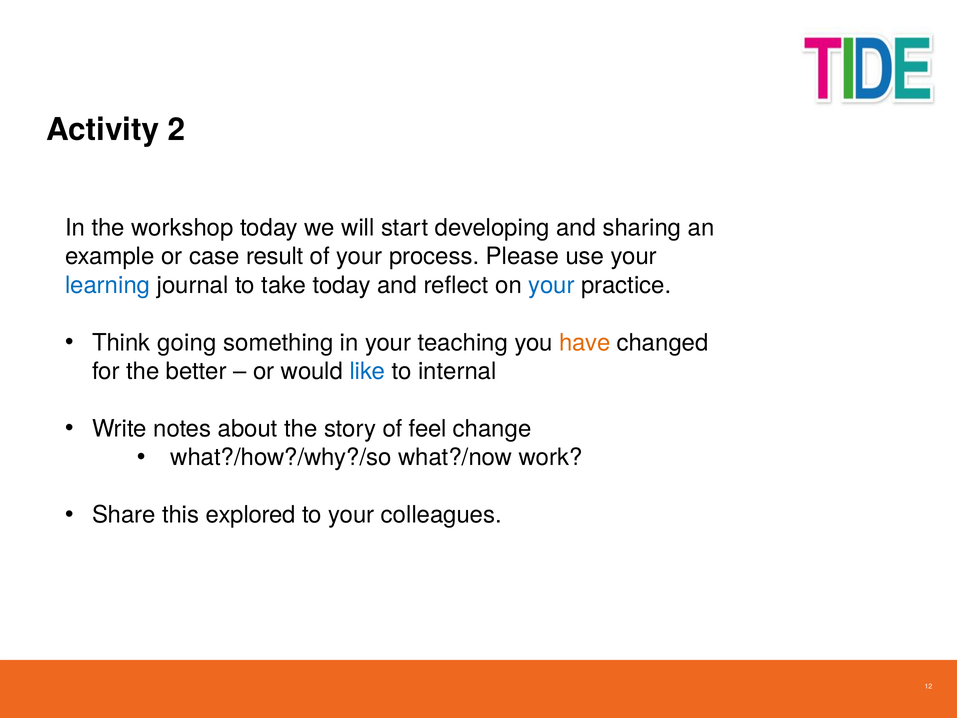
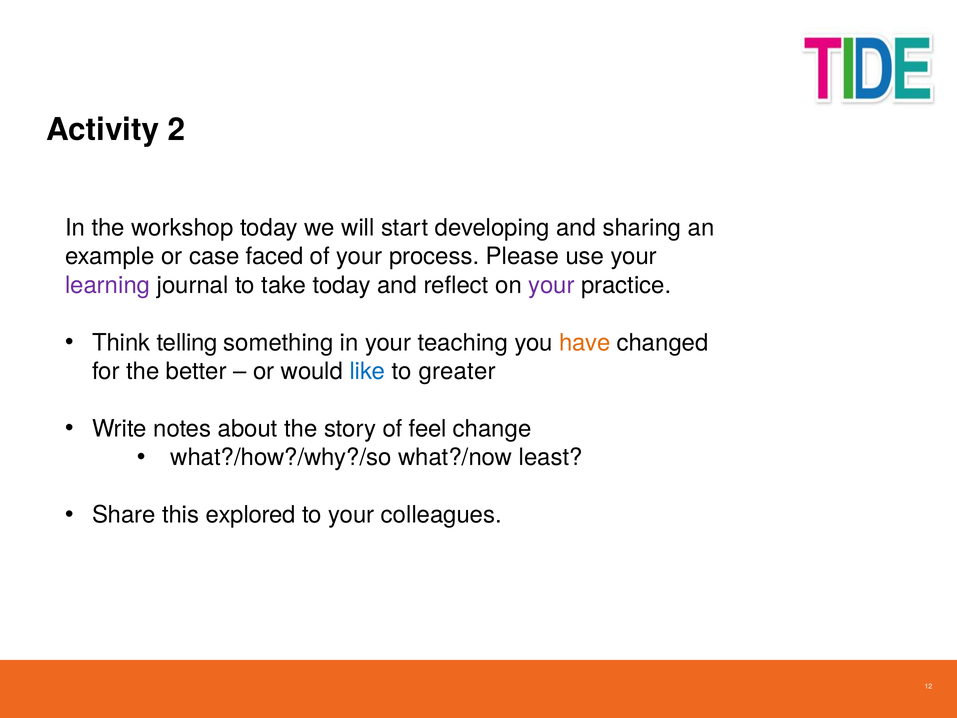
result: result -> faced (275, 256)
learning colour: blue -> purple (108, 285)
your colour: blue -> purple (552, 285)
going: going -> telling (187, 343)
internal: internal -> greater (457, 371)
work: work -> least (551, 457)
